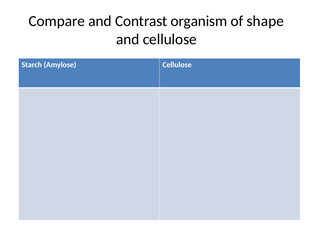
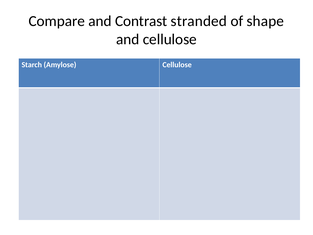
organism: organism -> stranded (199, 21)
